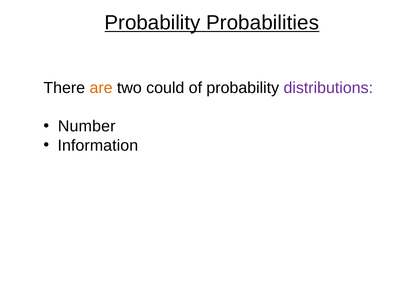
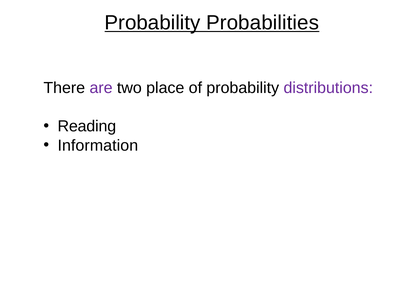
are colour: orange -> purple (101, 88)
could: could -> place (165, 88)
Number: Number -> Reading (87, 126)
